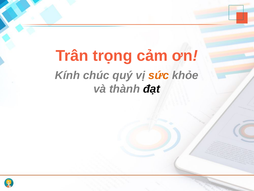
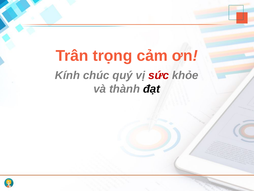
sức colour: orange -> red (159, 75)
